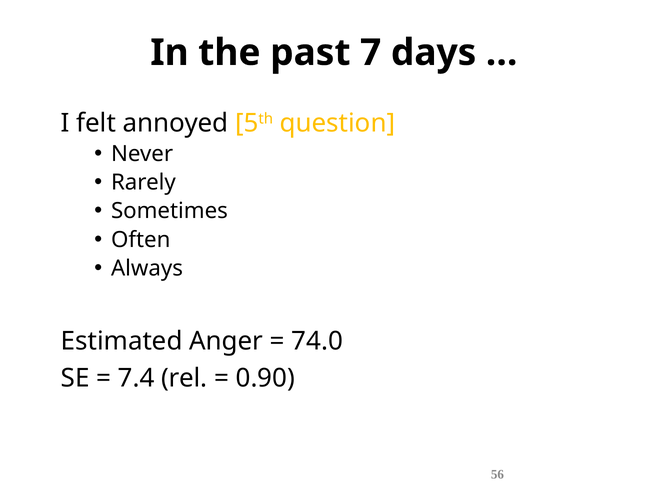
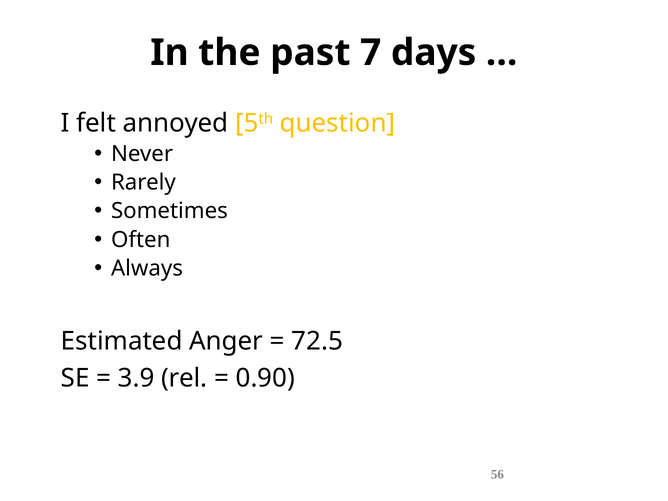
74.0: 74.0 -> 72.5 (317, 341)
7.4: 7.4 -> 3.9 (136, 378)
